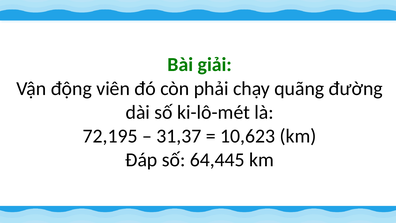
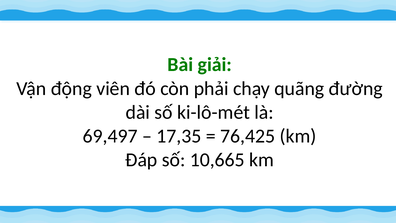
72,195: 72,195 -> 69,497 (110, 136)
31,37: 31,37 -> 17,35 (179, 136)
10,623: 10,623 -> 76,425 (248, 136)
64,445: 64,445 -> 10,665 (217, 160)
